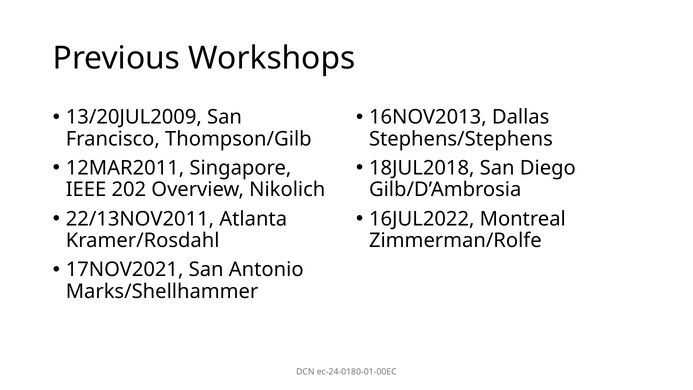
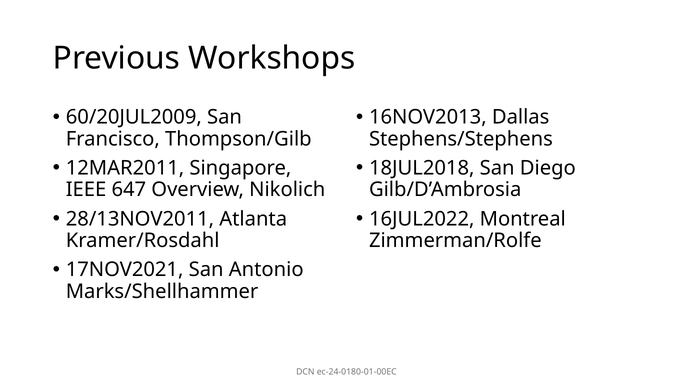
13/20JUL2009: 13/20JUL2009 -> 60/20JUL2009 (134, 117)
202: 202 -> 647 (129, 190)
22/13NOV2011: 22/13NOV2011 -> 28/13NOV2011 (140, 219)
